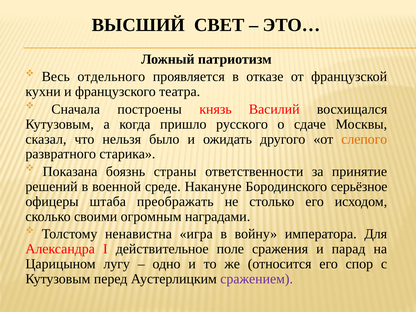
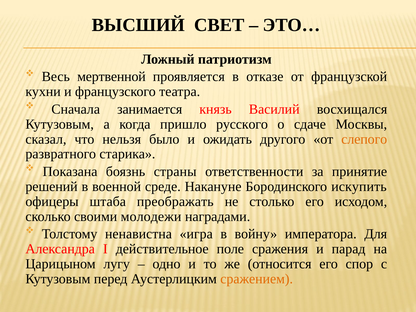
отдельного: отдельного -> мертвенной (111, 77)
построены: построены -> занимается (150, 109)
серьёзное: серьёзное -> искупить (359, 186)
огромным: огромным -> молодежи (151, 216)
сражением colour: purple -> orange (257, 279)
